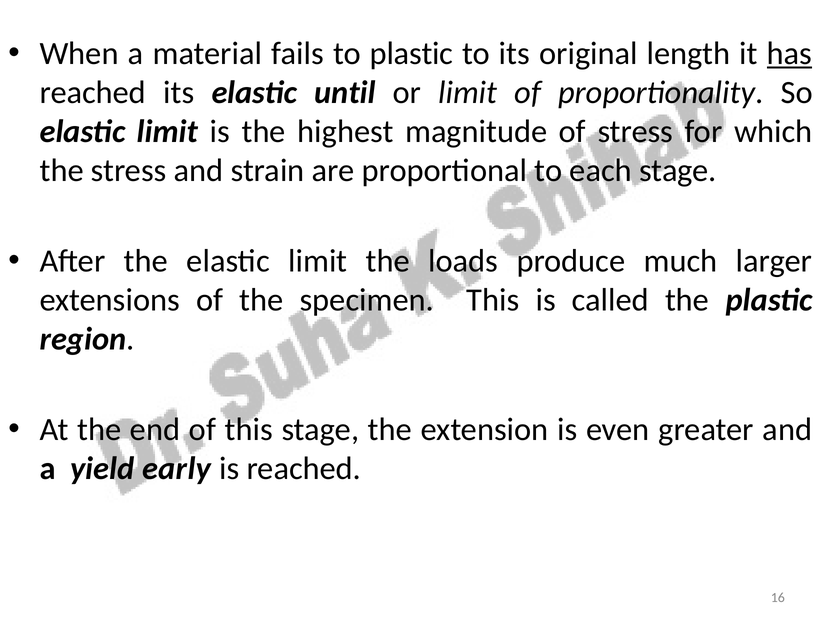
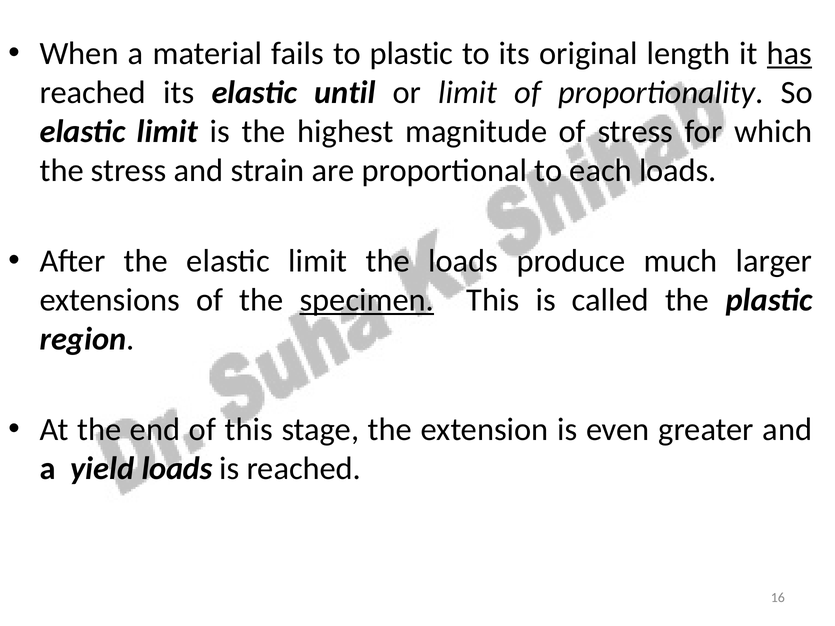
each stage: stage -> loads (678, 170)
specimen underline: none -> present (367, 300)
yield early: early -> loads (177, 469)
